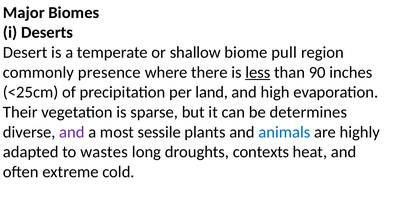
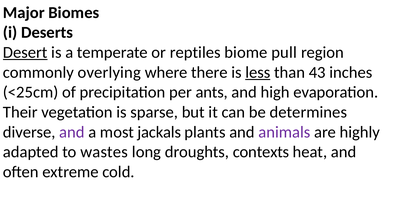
Desert underline: none -> present (25, 53)
shallow: shallow -> reptiles (195, 53)
presence: presence -> overlying (109, 72)
90: 90 -> 43 (317, 72)
land: land -> ants (212, 92)
sessile: sessile -> jackals (159, 132)
animals colour: blue -> purple (284, 132)
